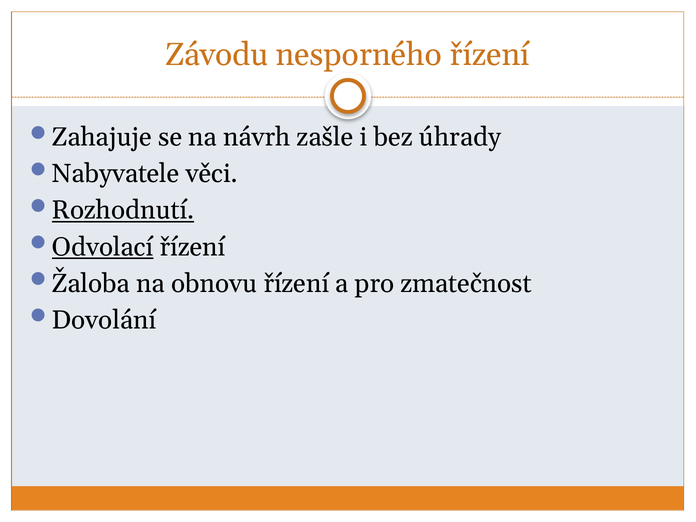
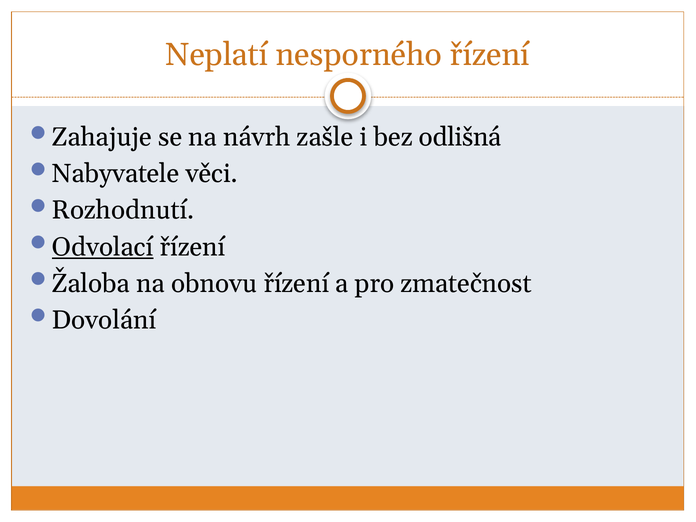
Závodu: Závodu -> Neplatí (217, 55)
úhrady: úhrady -> odlišná (460, 137)
Rozhodnutí underline: present -> none (123, 210)
